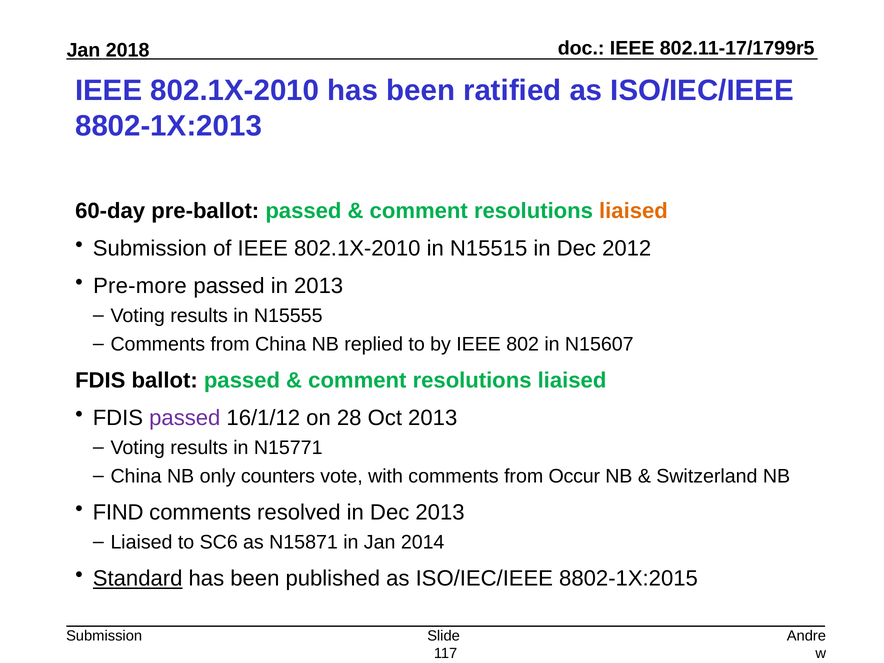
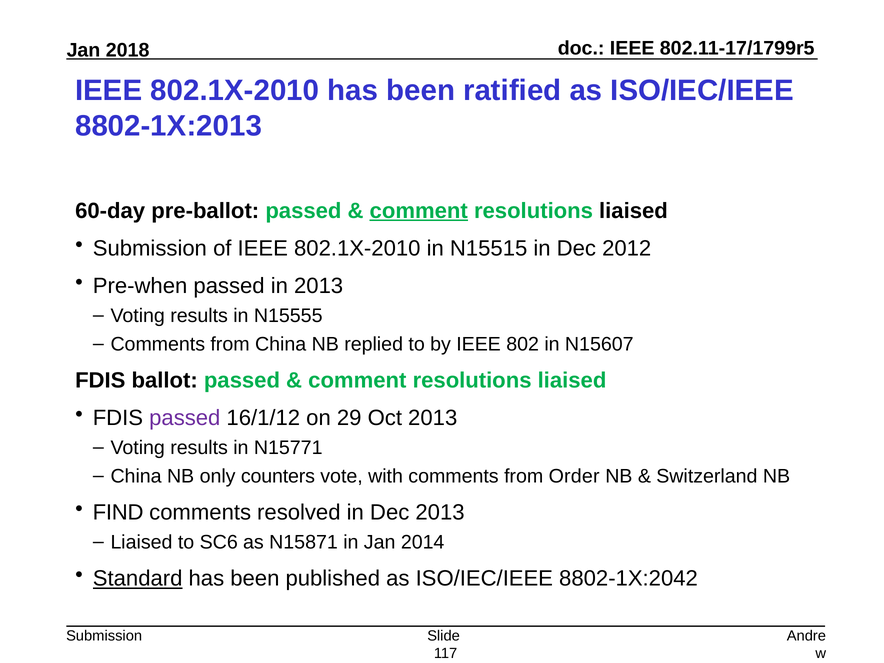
comment underline: none -> present (419, 211)
liaised colour: orange -> black (633, 211)
Pre-more: Pre-more -> Pre-when (140, 286)
28: 28 -> 29 (349, 418)
Occur: Occur -> Order (574, 476)
8802-1X:2015: 8802-1X:2015 -> 8802-1X:2042 (628, 579)
